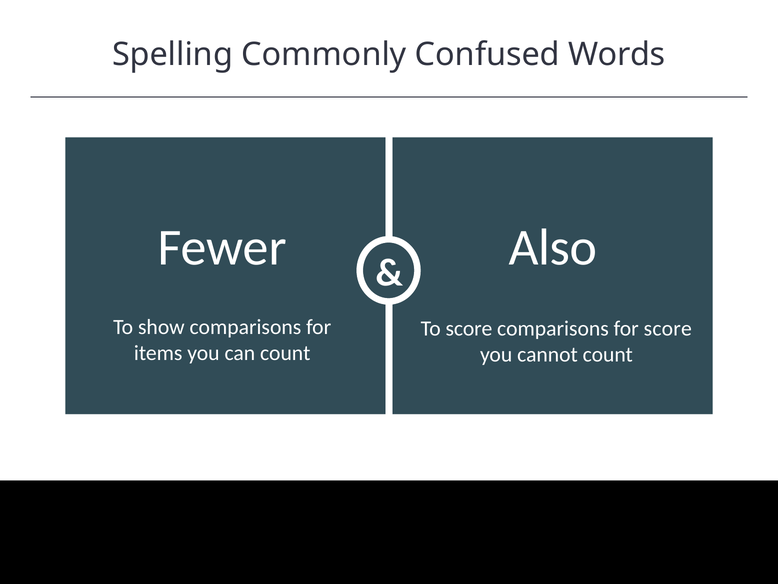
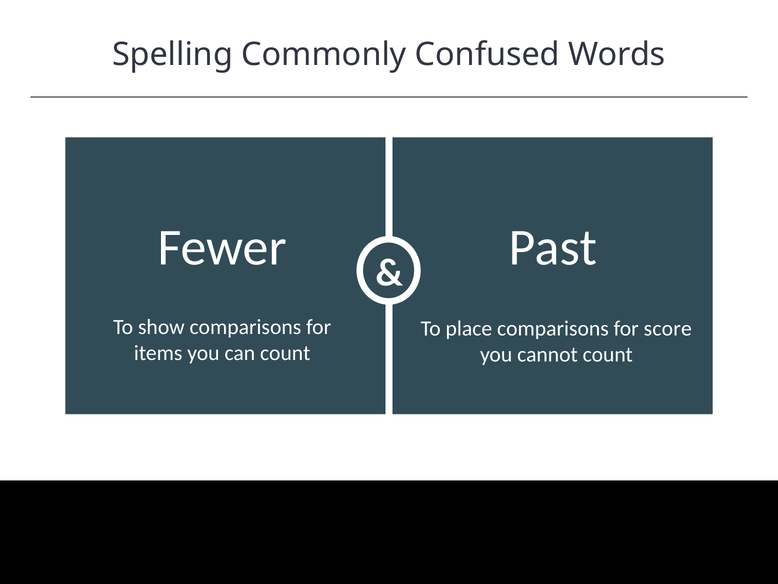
Also: Also -> Past (553, 248)
To score: score -> place (469, 328)
